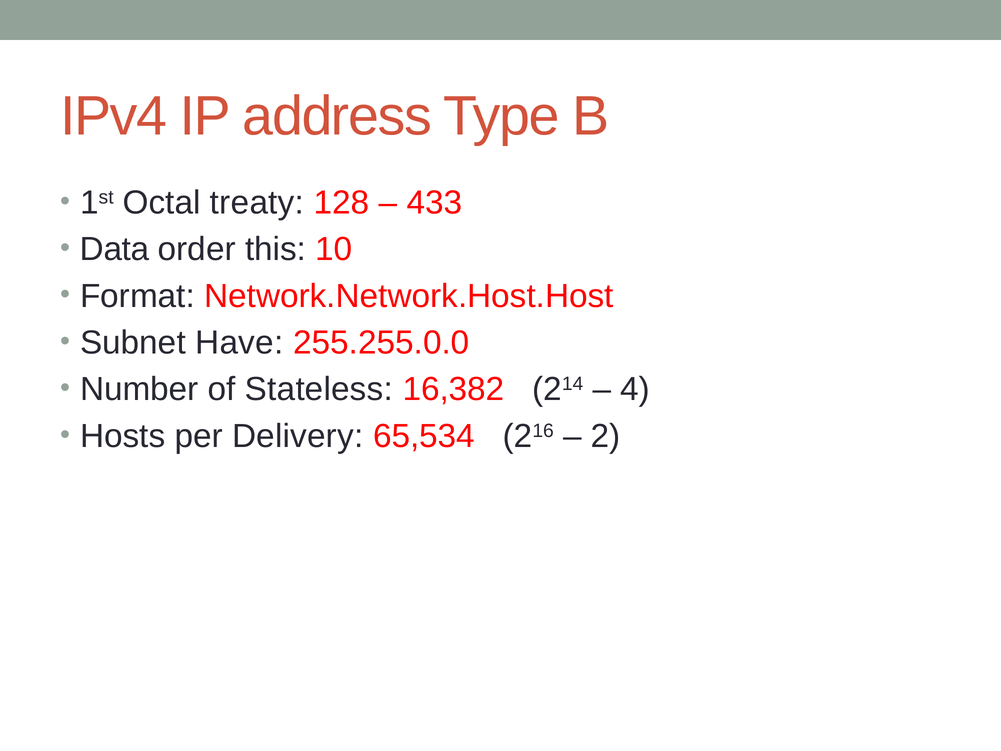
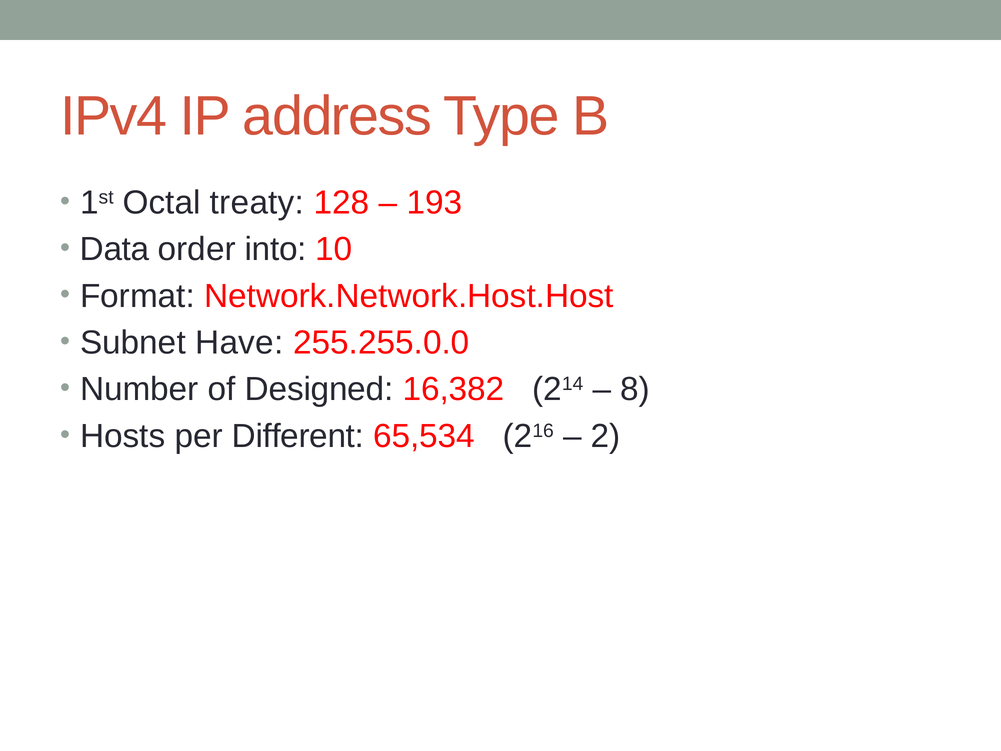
433: 433 -> 193 (434, 203)
this: this -> into (276, 249)
Stateless: Stateless -> Designed (319, 389)
4: 4 -> 8 (635, 389)
Delivery: Delivery -> Different (298, 436)
